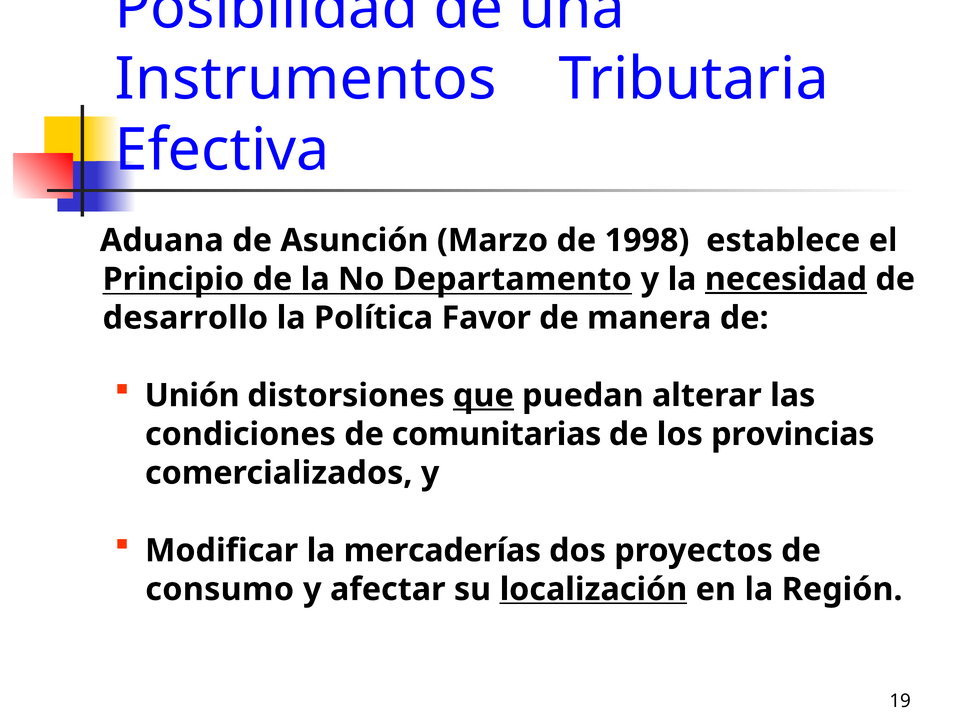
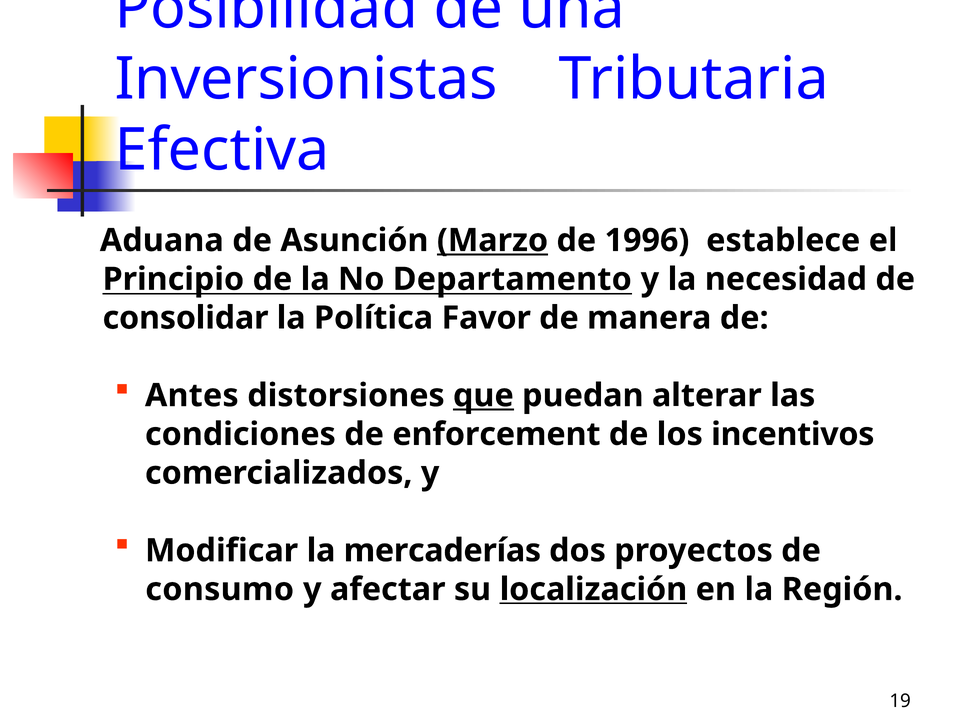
Instrumentos: Instrumentos -> Inversionistas (306, 79)
Marzo underline: none -> present (493, 240)
1998: 1998 -> 1996 (647, 240)
necesidad underline: present -> none (786, 279)
desarrollo: desarrollo -> consolidar (186, 318)
Unión: Unión -> Antes (192, 395)
comunitarias: comunitarias -> enforcement (496, 434)
provincias: provincias -> incentivos (793, 434)
